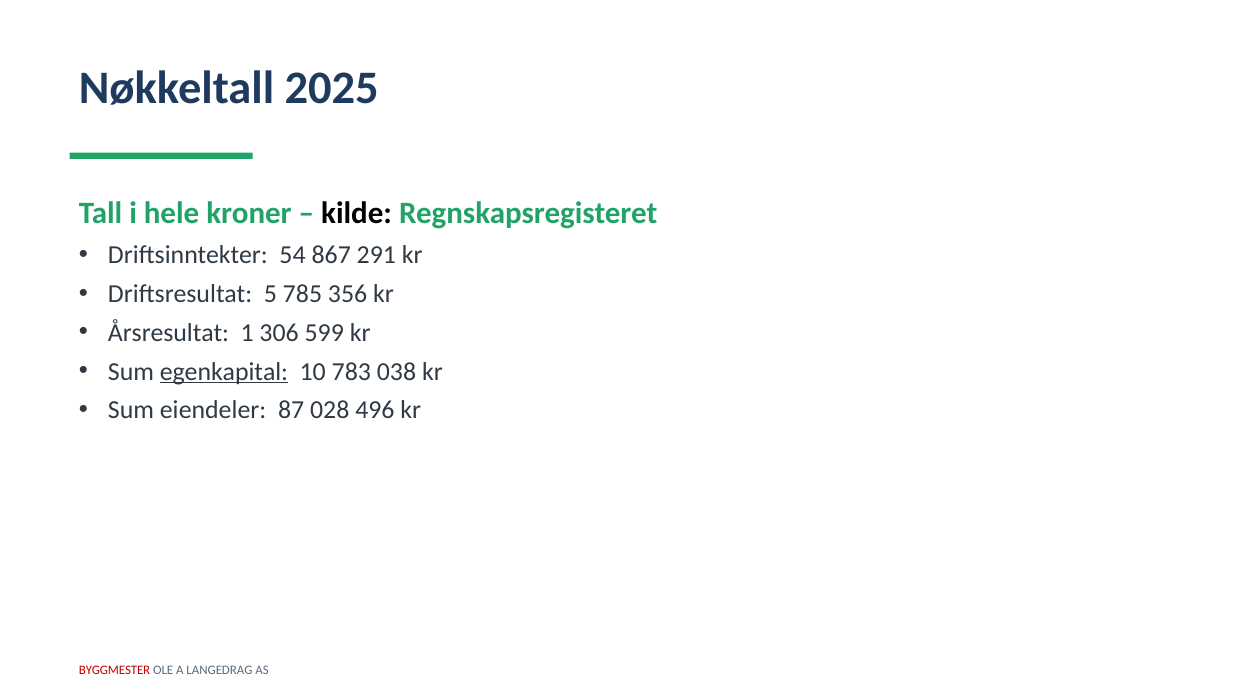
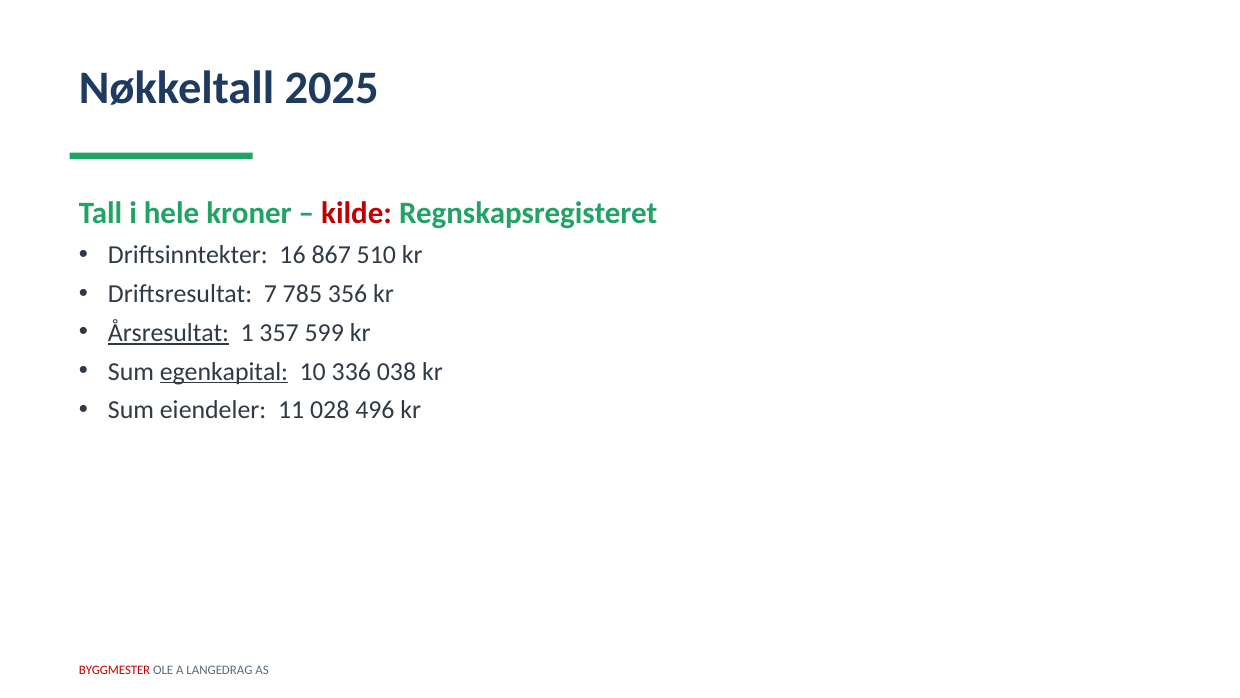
kilde colour: black -> red (357, 213)
54: 54 -> 16 (293, 255)
291: 291 -> 510 (376, 255)
5: 5 -> 7 (270, 294)
Årsresultat underline: none -> present (169, 333)
306: 306 -> 357 (279, 333)
783: 783 -> 336 (351, 371)
87: 87 -> 11 (291, 410)
